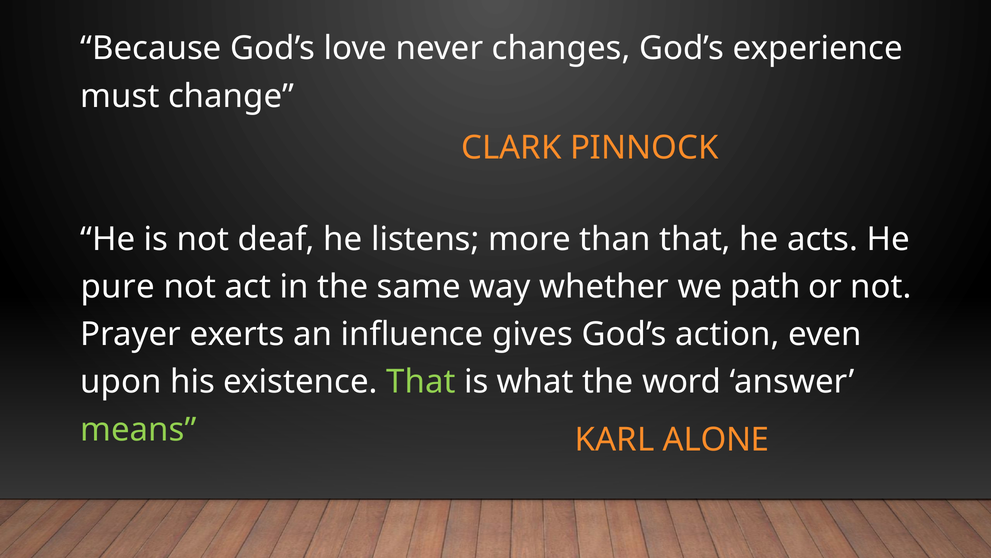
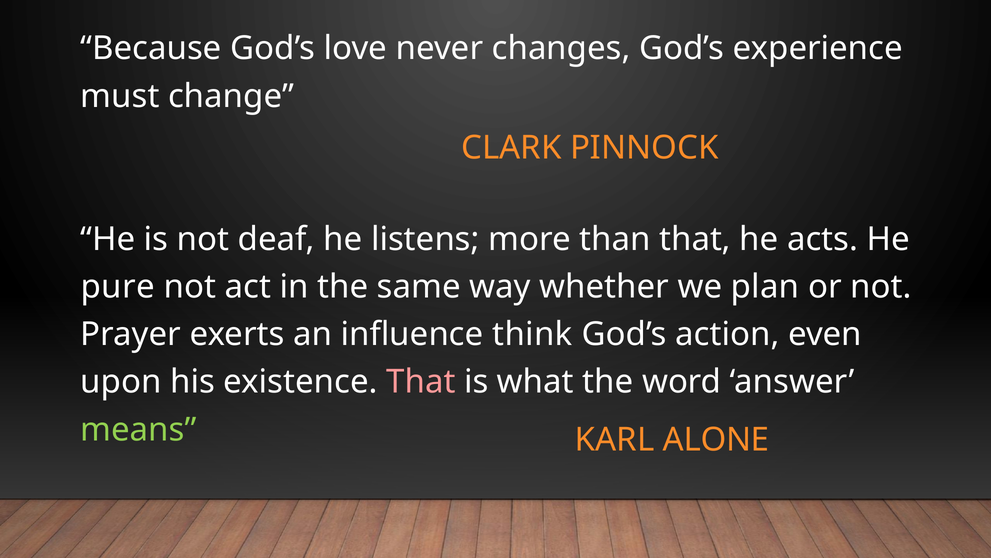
path: path -> plan (765, 286)
gives: gives -> think (532, 334)
That colour: light green -> pink (421, 382)
